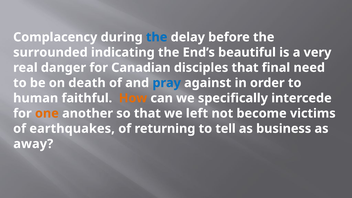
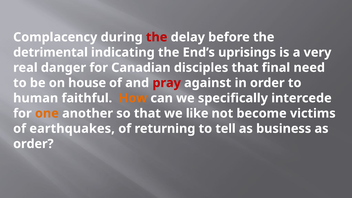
the colour: blue -> red (157, 37)
surrounded: surrounded -> detrimental (50, 52)
beautiful: beautiful -> uprisings (247, 52)
death: death -> house (87, 83)
pray colour: blue -> red (167, 83)
left: left -> like (197, 113)
away: away -> order (33, 144)
